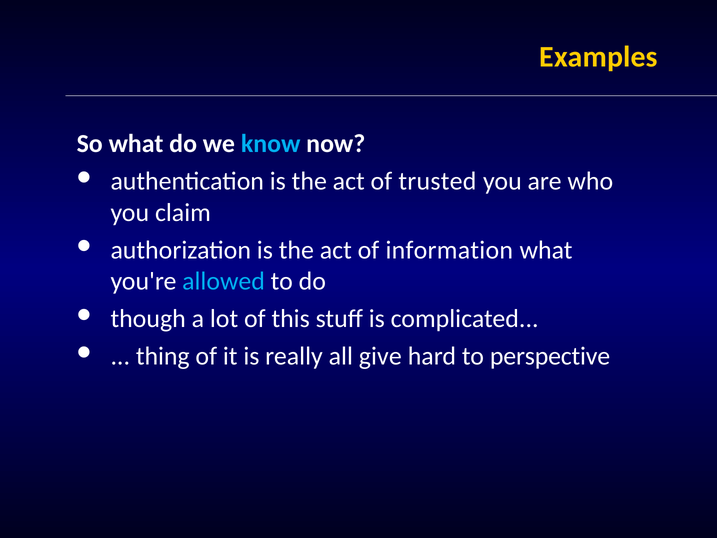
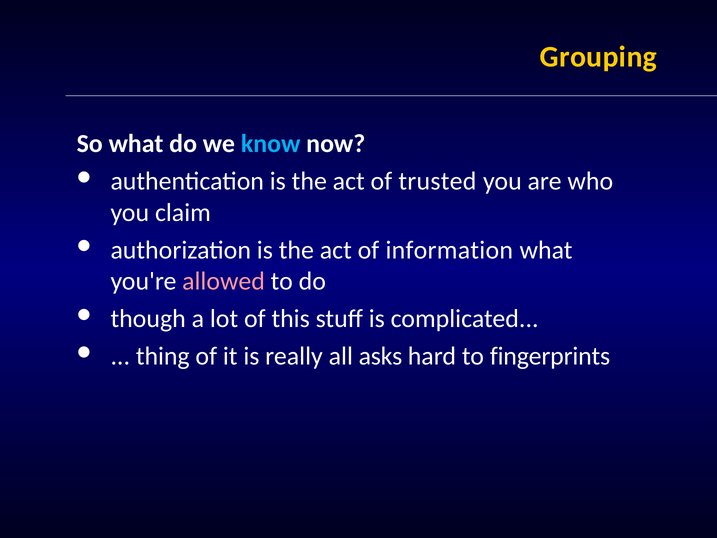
Examples: Examples -> Grouping (598, 57)
allowed colour: light blue -> pink (224, 281)
give: give -> asks (380, 356)
perspective: perspective -> fingerprints (550, 356)
